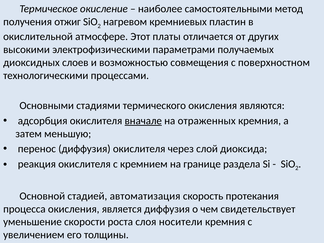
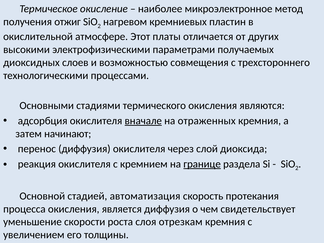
самостоятельными: самостоятельными -> микроэлектронное (229, 9)
поверхностном: поверхностном -> трехстороннего (274, 62)
меньшую: меньшую -> начинают (68, 134)
границе underline: none -> present (202, 164)
носители: носители -> отрезкам (181, 222)
